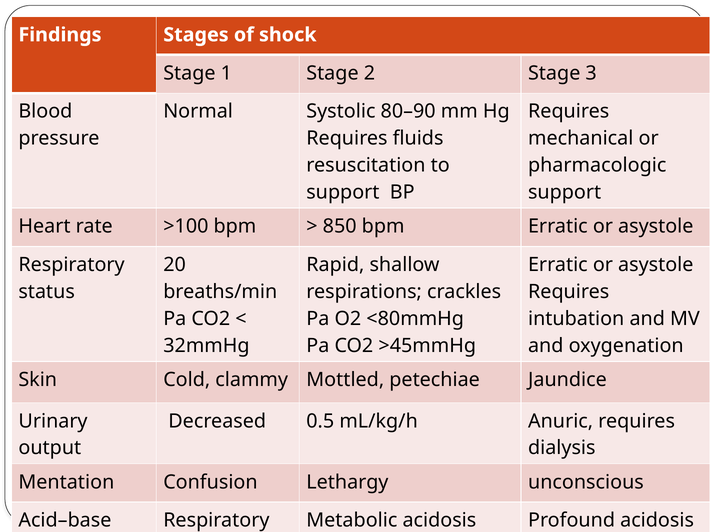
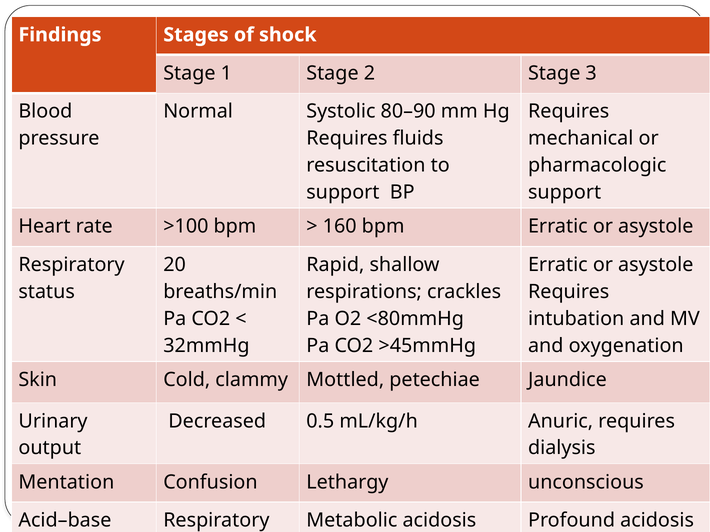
850: 850 -> 160 (340, 227)
